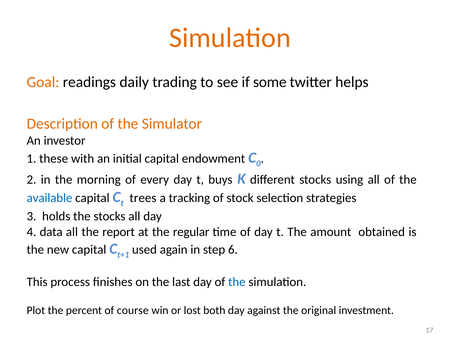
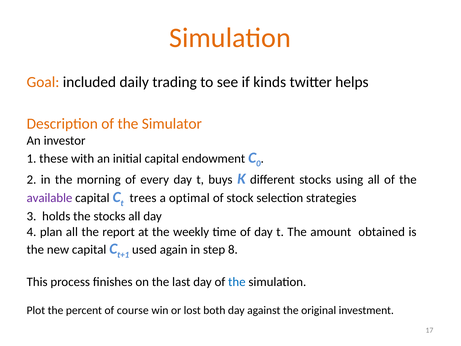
readings: readings -> included (89, 82)
some: some -> kinds (270, 82)
available colour: blue -> purple (49, 198)
tracking: tracking -> optimal (189, 198)
data: data -> plan (51, 232)
regular: regular -> weekly (191, 232)
6: 6 -> 8 (233, 250)
